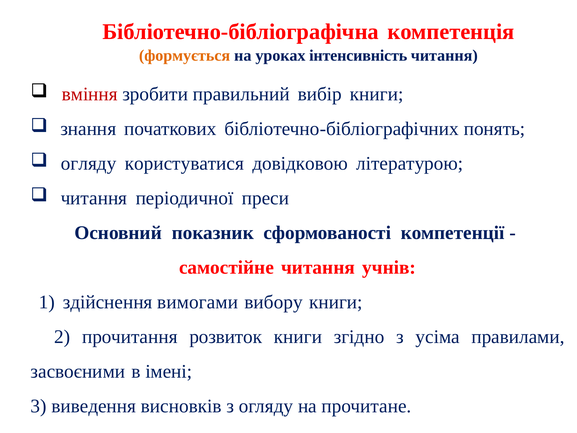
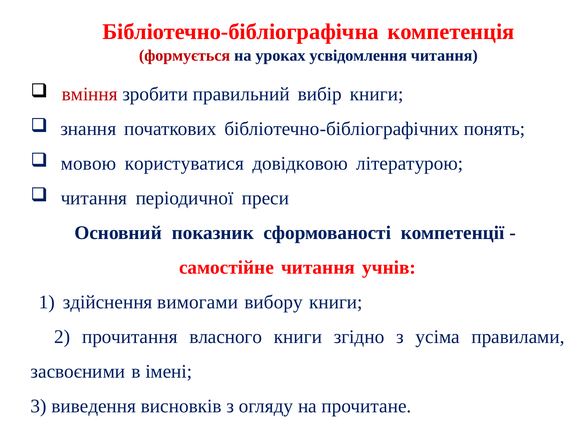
формується colour: orange -> red (185, 56)
інтенсивність: інтенсивність -> усвідомлення (358, 56)
огляду: огляду -> мовою (89, 163)
розвиток: розвиток -> власного (226, 337)
